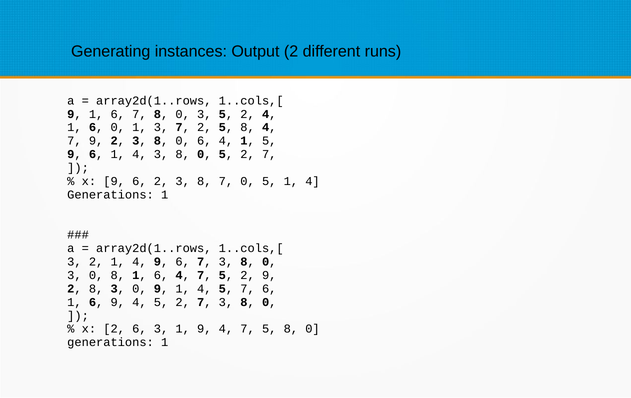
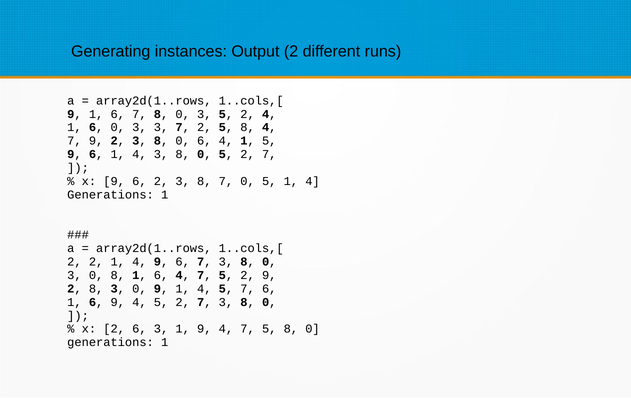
6 0 1: 1 -> 3 (139, 127)
3: 3 -> 2 (74, 262)
